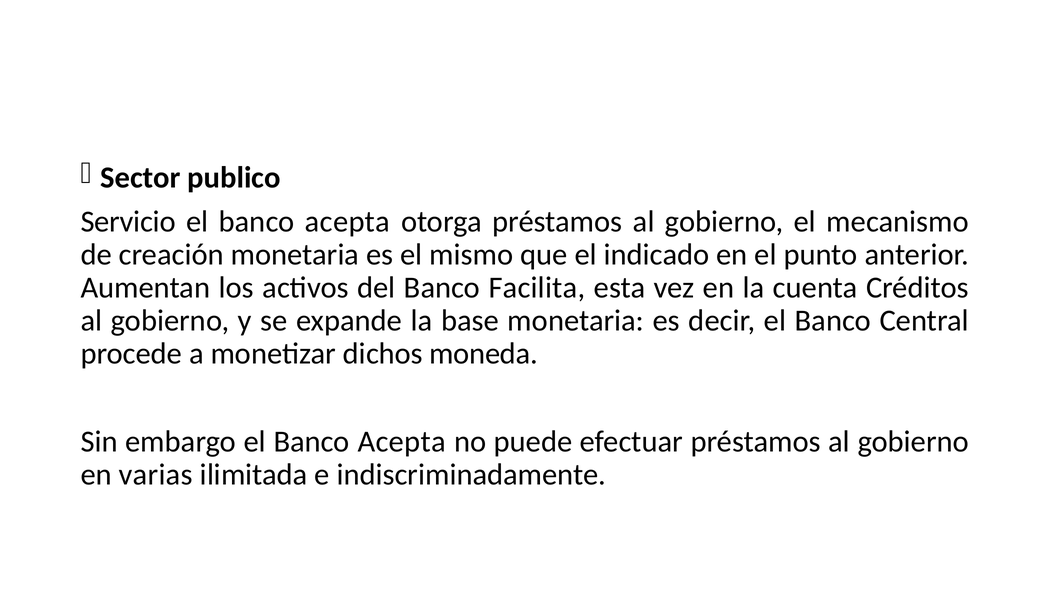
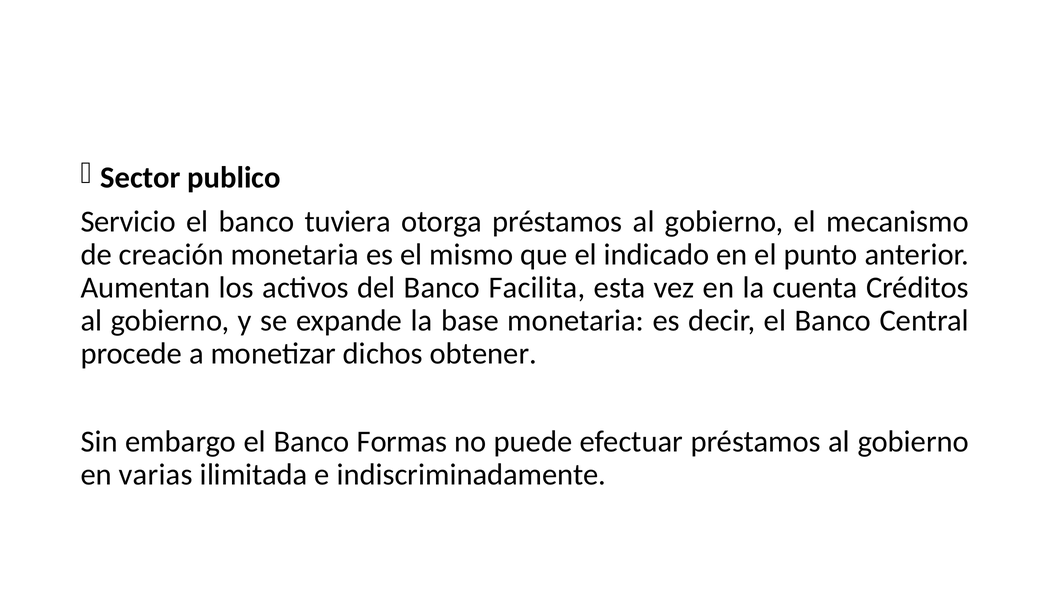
acepta: acepta -> tuviera (348, 222)
moneda: moneda -> obtener (483, 354)
embargo el Banco Acepta: Acepta -> Formas (402, 442)
